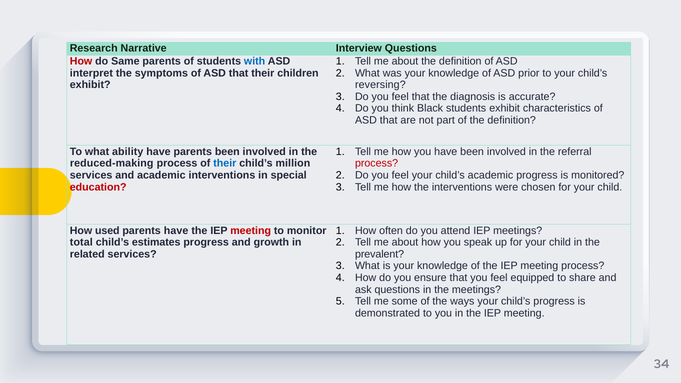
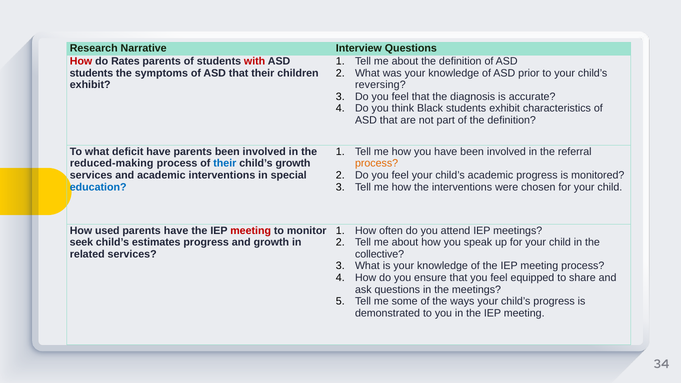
Same: Same -> Rates (125, 61)
with colour: blue -> red (255, 61)
interpret: interpret -> students (91, 73)
ability: ability -> deficit (128, 152)
child’s million: million -> growth (293, 163)
process colour: red -> orange (377, 163)
education colour: red -> blue (98, 187)
total: total -> seek (81, 242)
prevalent: prevalent -> collective (380, 254)
